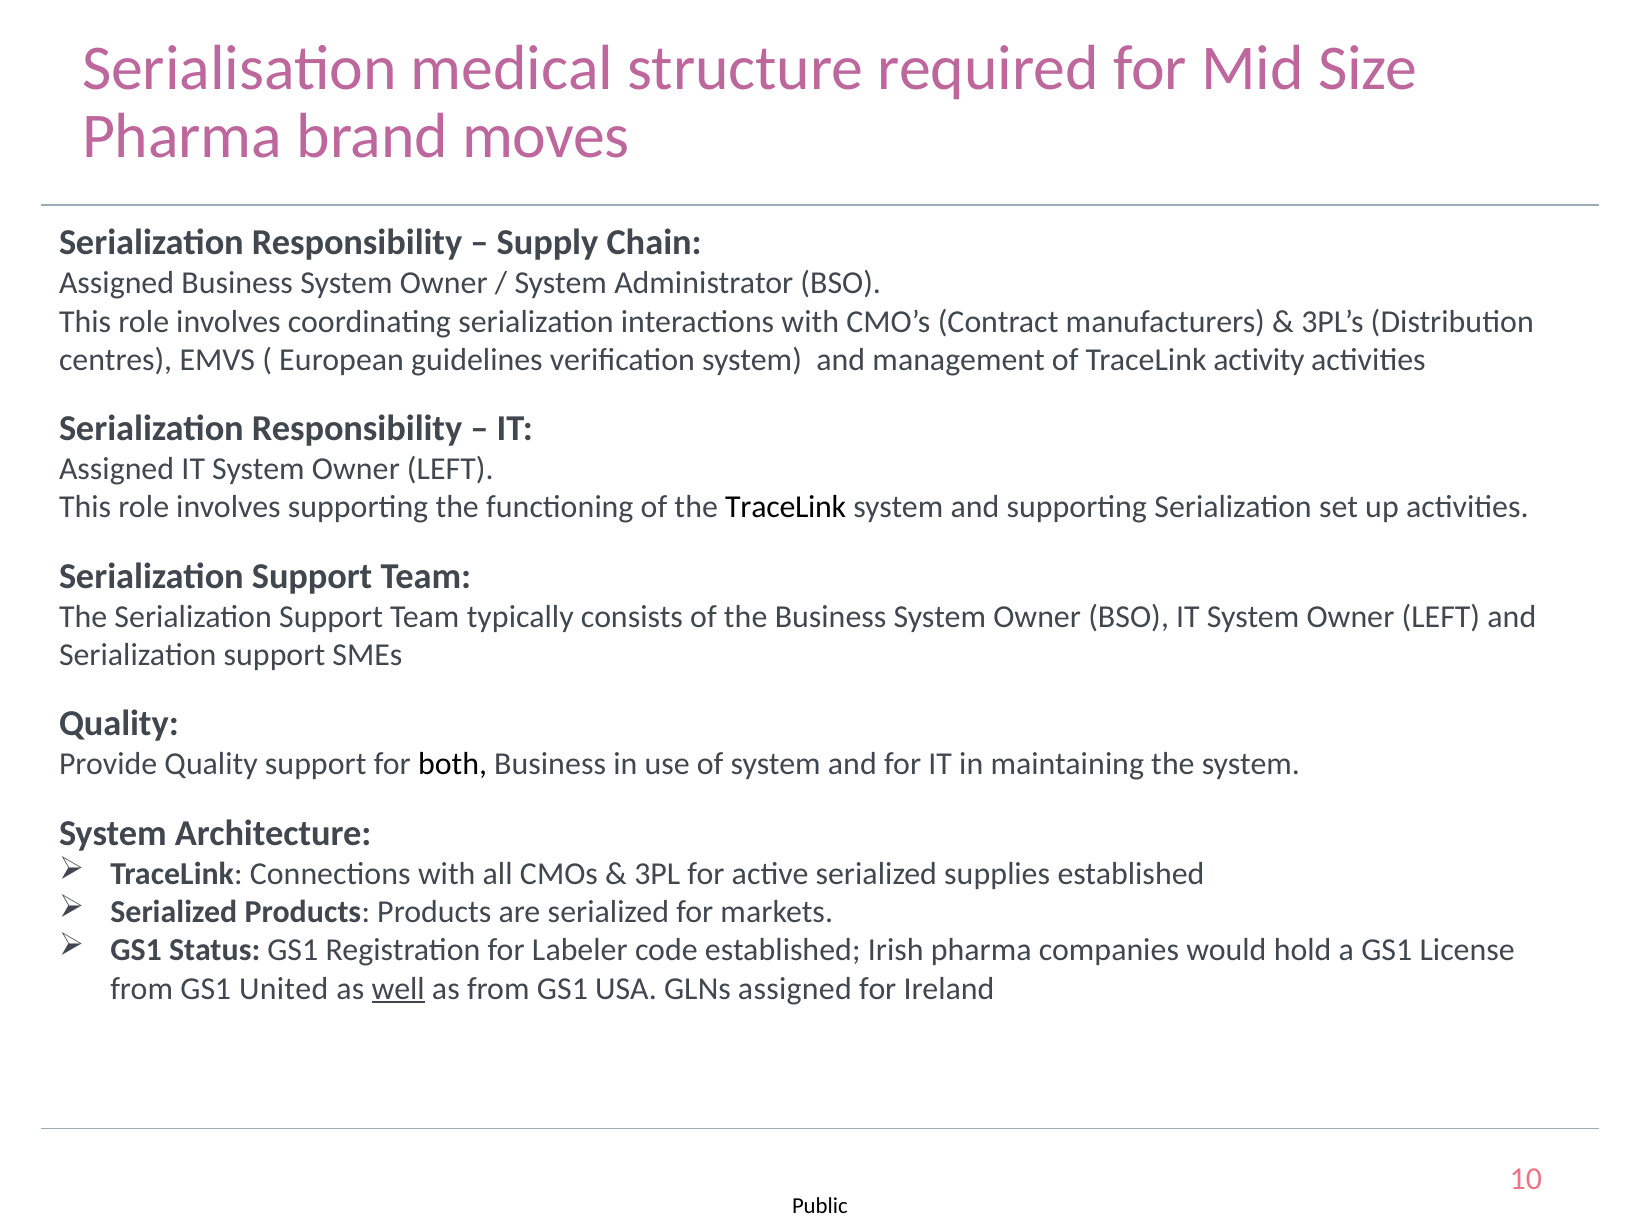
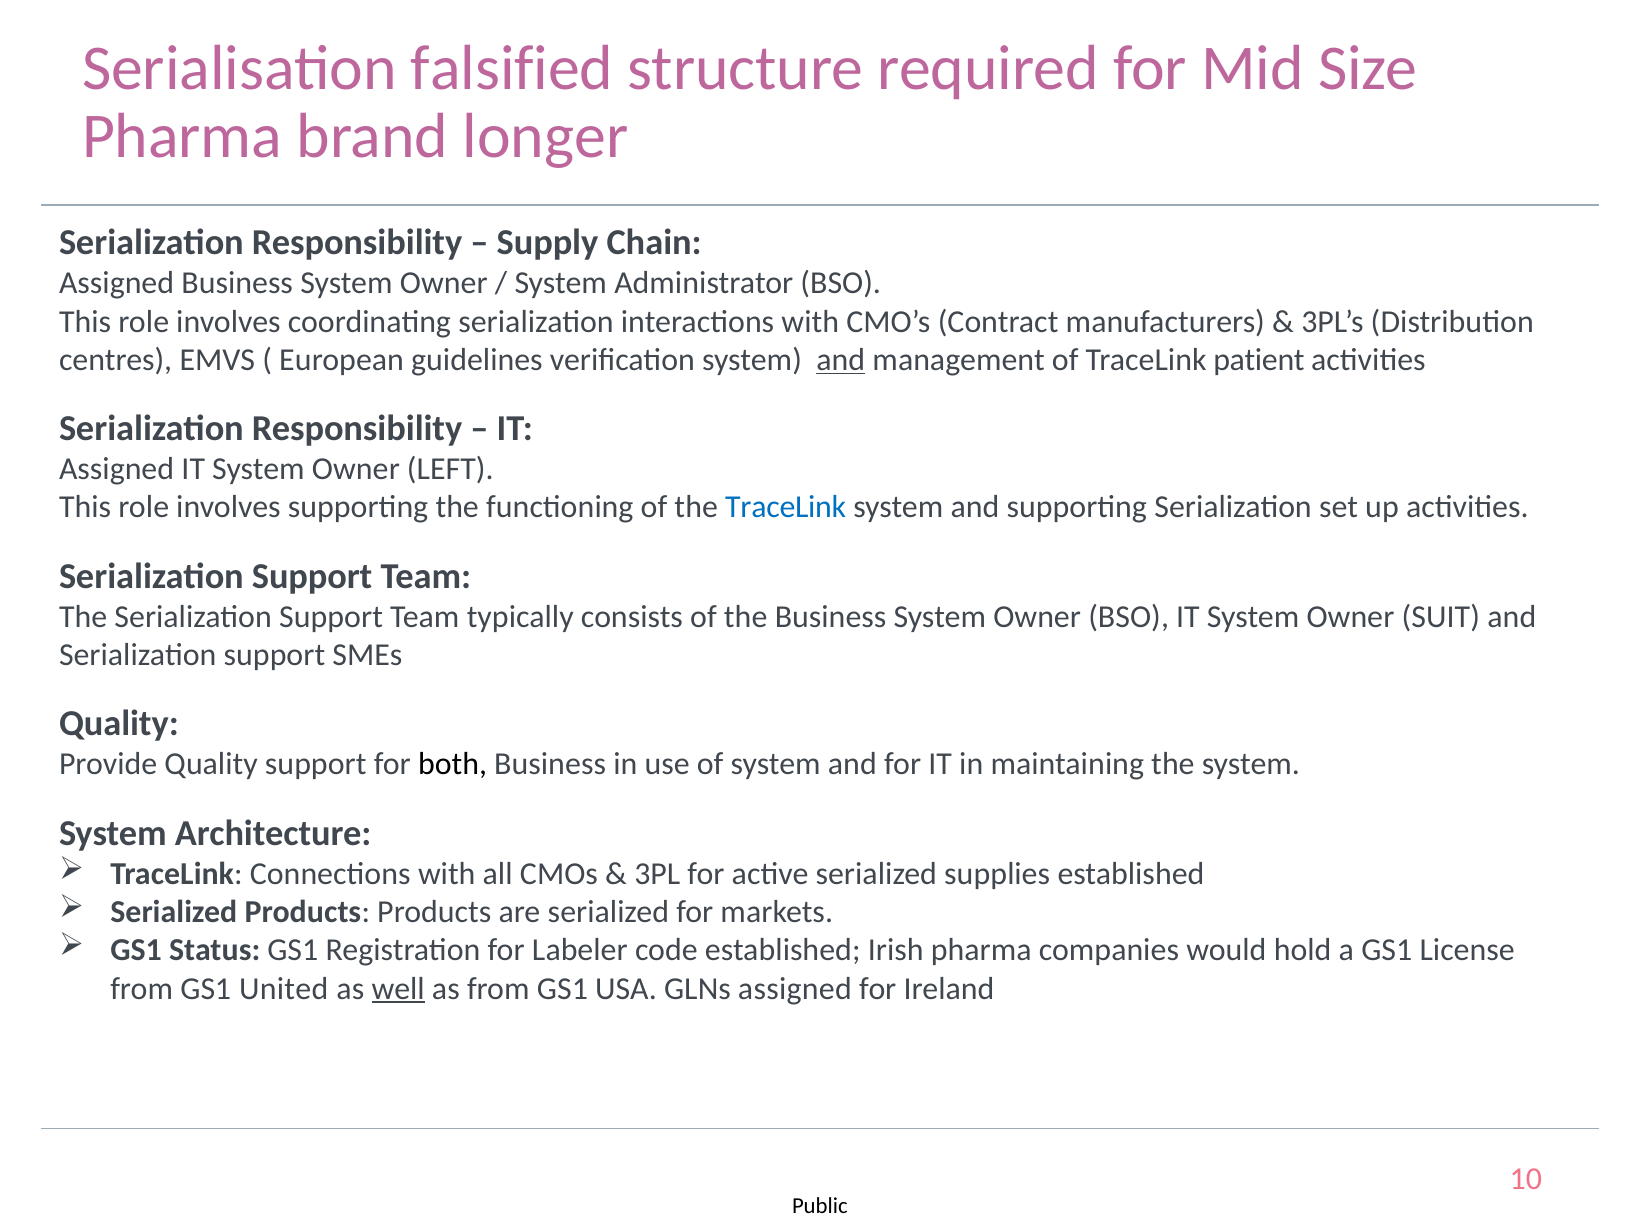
medical: medical -> falsified (512, 68)
moves: moves -> longer (546, 136)
and underline: none -> present (841, 360)
activity: activity -> patient (1259, 360)
TraceLink colour: black -> blue (786, 507)
LEFT: LEFT -> SUIT (1441, 617)
